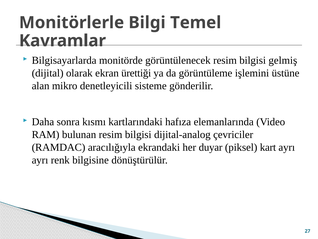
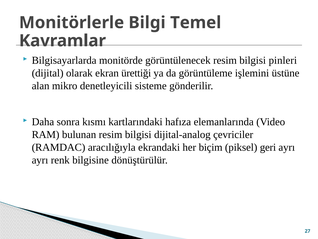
gelmiş: gelmiş -> pinleri (283, 60)
duyar: duyar -> biçim (211, 147)
kart: kart -> geri (268, 147)
